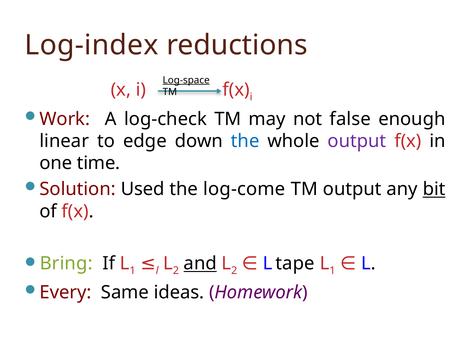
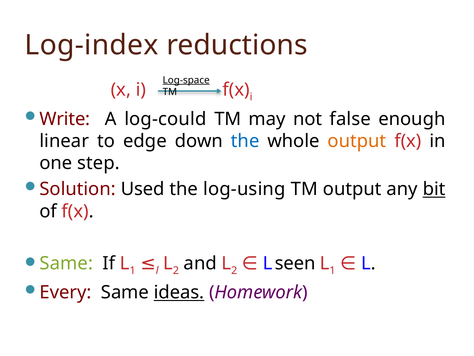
Work: Work -> Write (65, 119)
log-check: log-check -> log-could (165, 119)
output colour: purple -> orange (357, 141)
time: time -> step (98, 163)
log-come: log-come -> log-using (244, 189)
Bring: Bring -> Same (66, 263)
and underline: present -> none (200, 263)
tape: tape -> seen (295, 263)
ideas underline: none -> present (179, 292)
